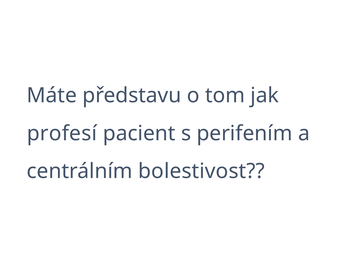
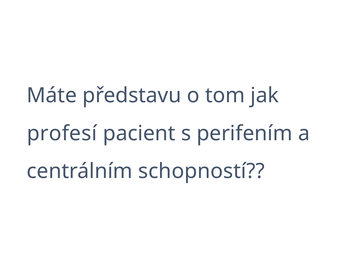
bolestivost: bolestivost -> schopností (201, 171)
